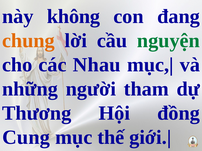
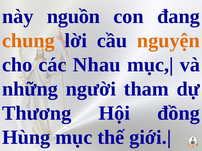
không: không -> nguồn (73, 17)
nguyện colour: green -> orange (168, 41)
Cung: Cung -> Hùng (26, 138)
